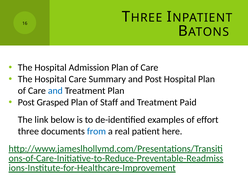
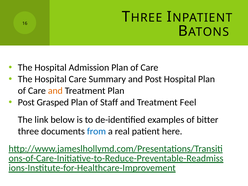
and colour: blue -> orange (55, 91)
Paid: Paid -> Feel (188, 102)
effort: effort -> bitter (208, 120)
